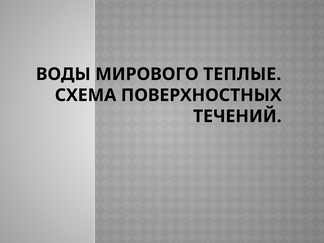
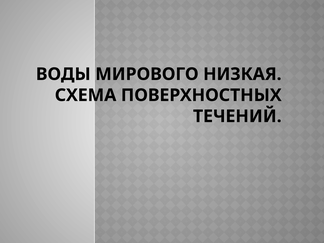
ТЕПЛЫЕ: ТЕПЛЫЕ -> НИЗКАЯ (242, 74)
